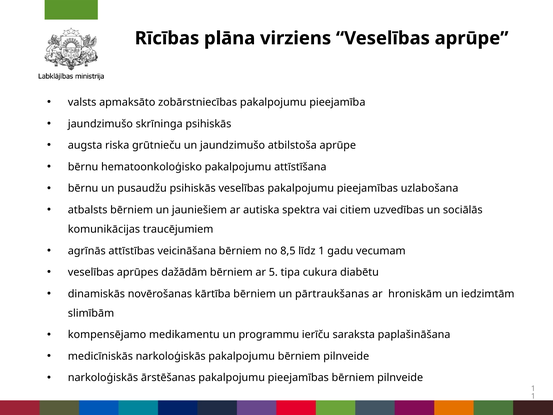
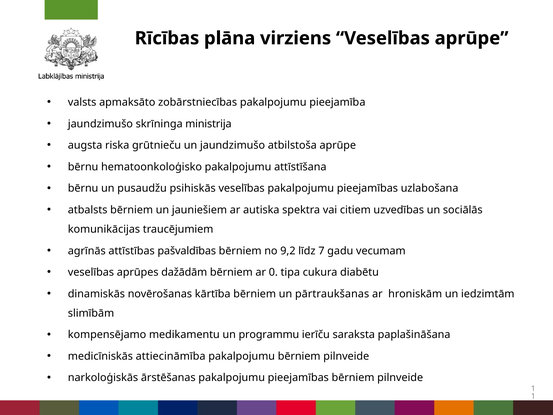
skrīninga psihiskās: psihiskās -> ministrija (208, 124)
veicināšana: veicināšana -> pašvaldības (187, 251)
8,5: 8,5 -> 9,2 (288, 251)
līdz 1: 1 -> 7 (321, 251)
5: 5 -> 0 (273, 272)
medicīniskās narkoloģiskās: narkoloģiskās -> attiecināmība (171, 356)
